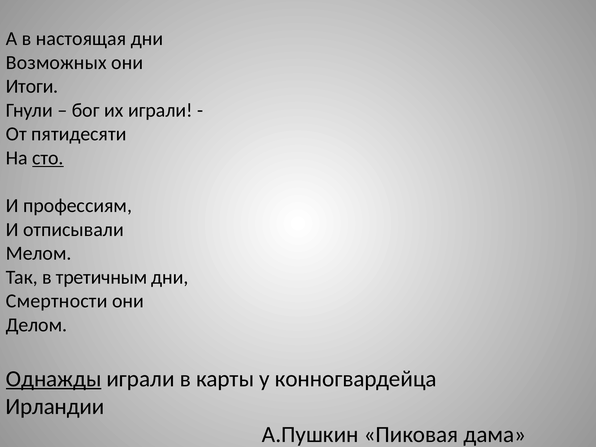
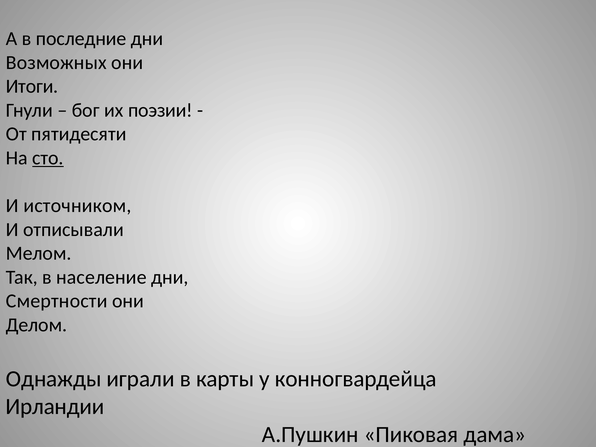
настоящая: настоящая -> последние (81, 39)
их играли: играли -> поэзии (160, 110)
профессиям: профессиям -> источником (77, 206)
третичным: третичным -> население (101, 277)
Однажды underline: present -> none (54, 379)
